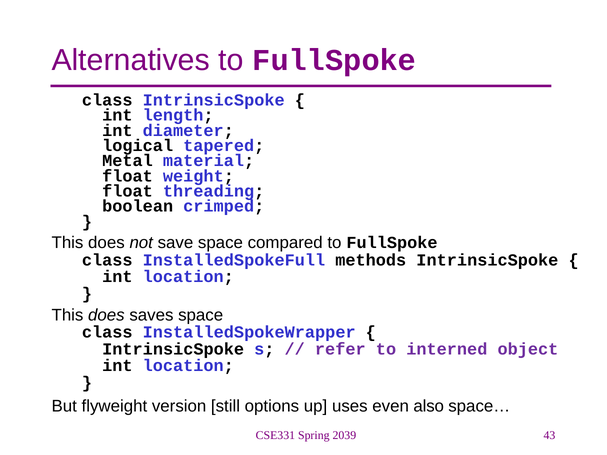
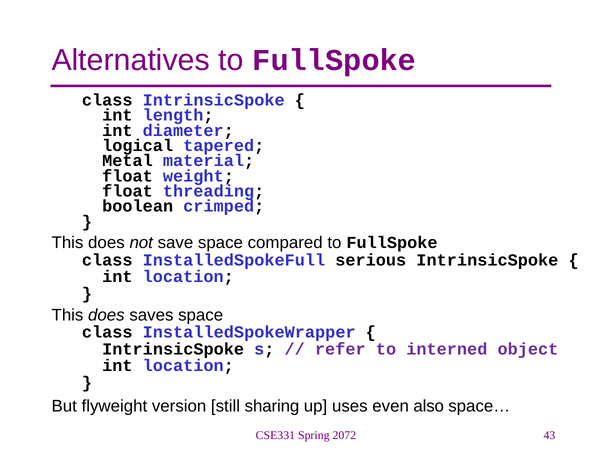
methods: methods -> serious (371, 260)
options: options -> sharing (272, 407)
2039: 2039 -> 2072 (344, 436)
